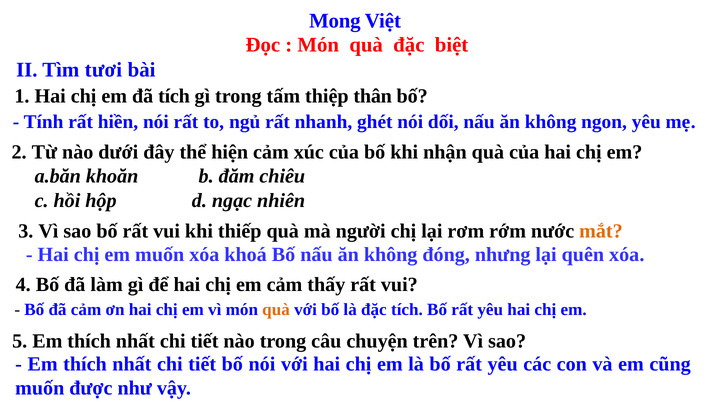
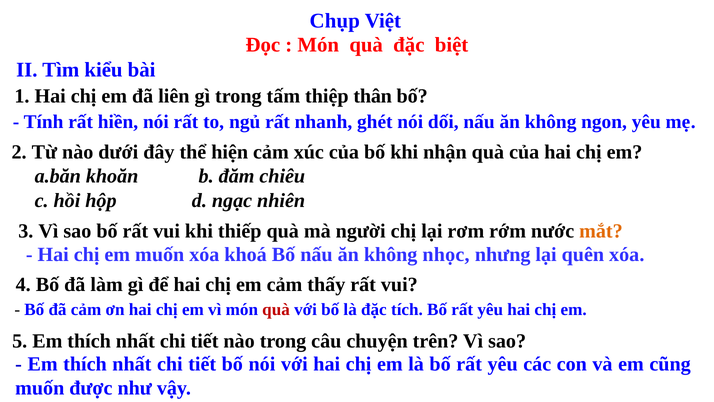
Mong: Mong -> Chụp (335, 21)
tươi: tươi -> kiểu (104, 70)
đã tích: tích -> liên (174, 96)
đóng: đóng -> nhọc (446, 255)
quà colour: orange -> red (276, 309)
